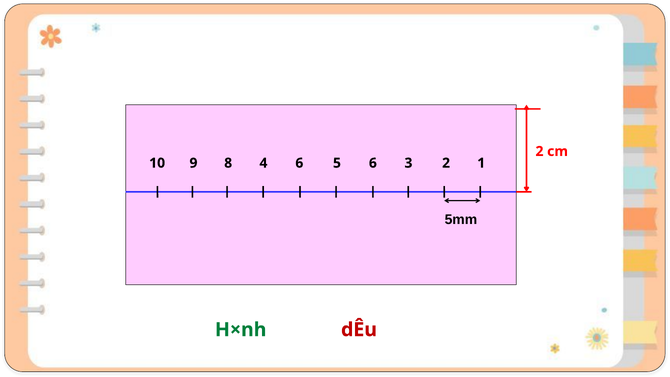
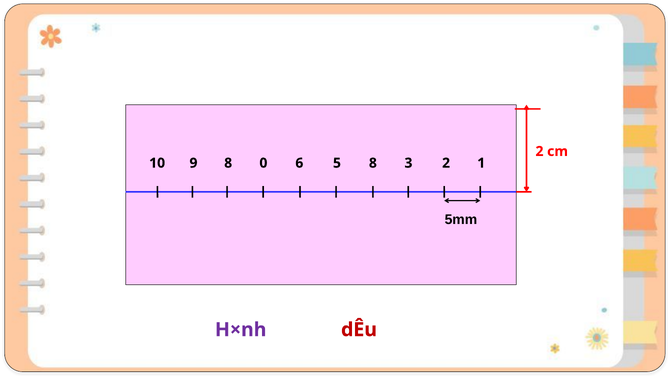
4: 4 -> 0 (263, 163)
5 6: 6 -> 8 (373, 163)
H×nh colour: green -> purple (241, 330)
